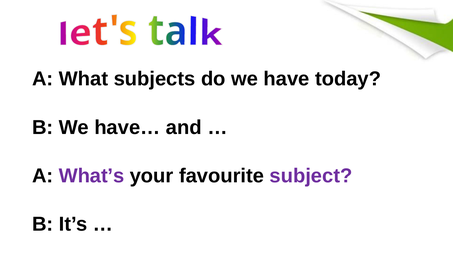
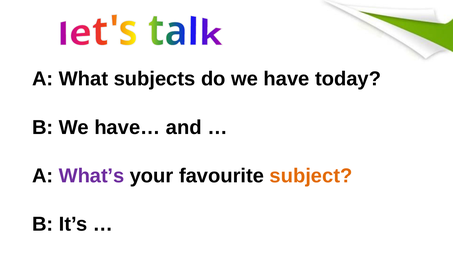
subject colour: purple -> orange (311, 176)
